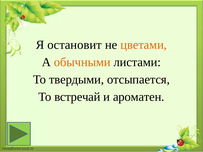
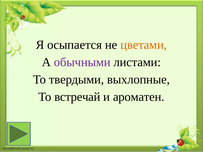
остановит: остановит -> осыпается (75, 45)
обычными colour: orange -> purple (82, 62)
отсыпается: отсыпается -> выхлопные (138, 80)
